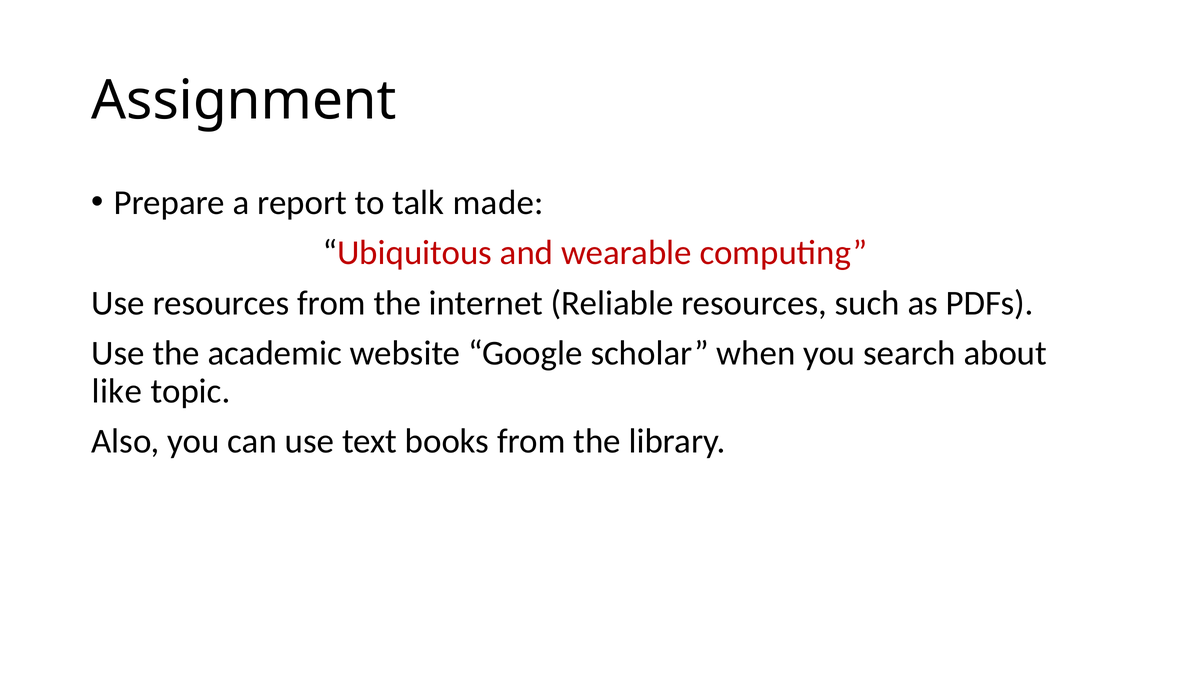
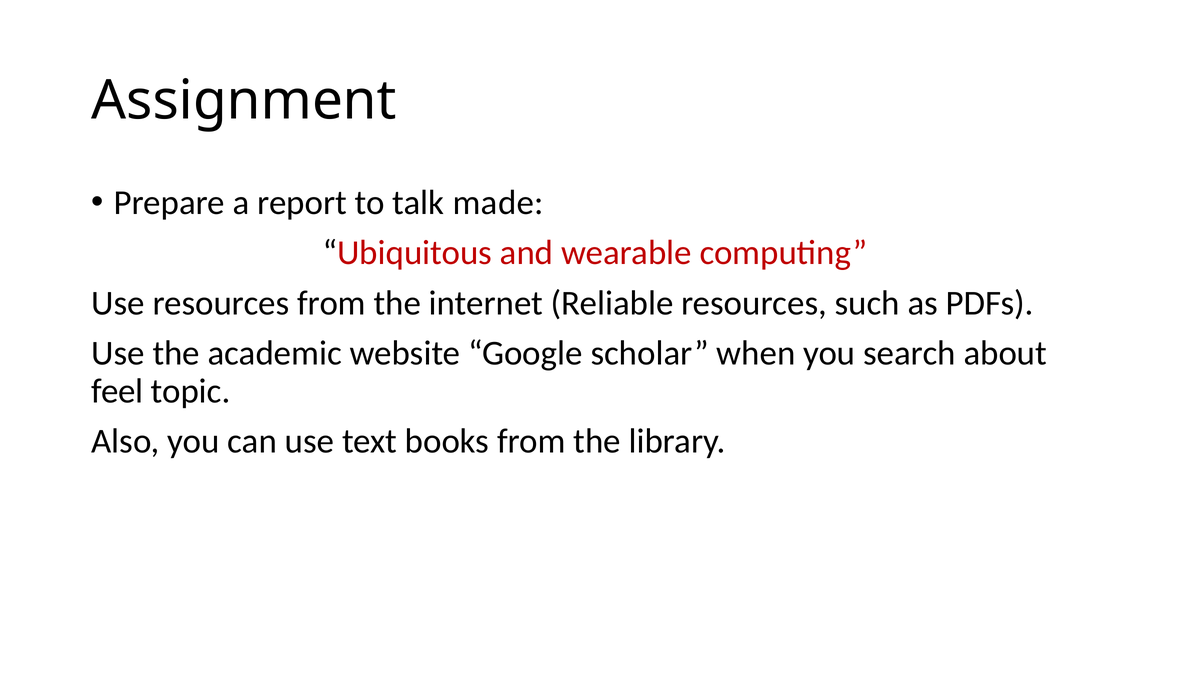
like: like -> feel (117, 391)
